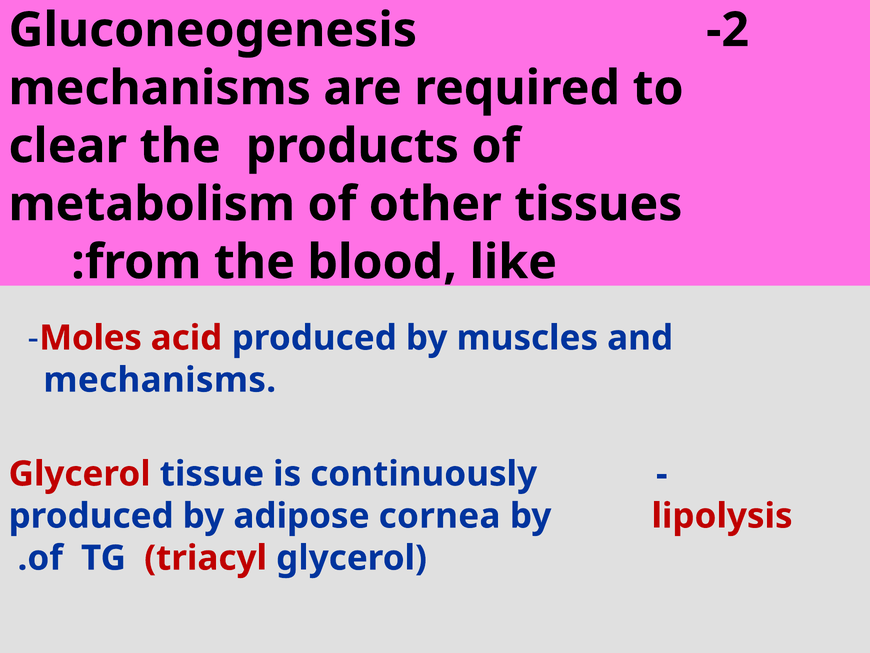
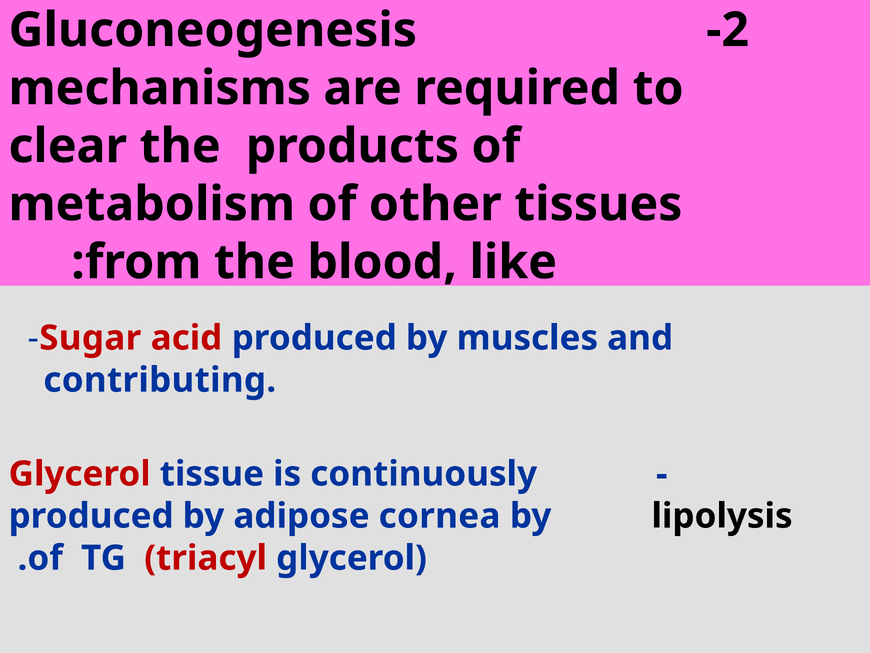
Moles: Moles -> Sugar (90, 338)
mechanisms: mechanisms -> contributing (160, 380)
lipolysis colour: red -> black (722, 516)
